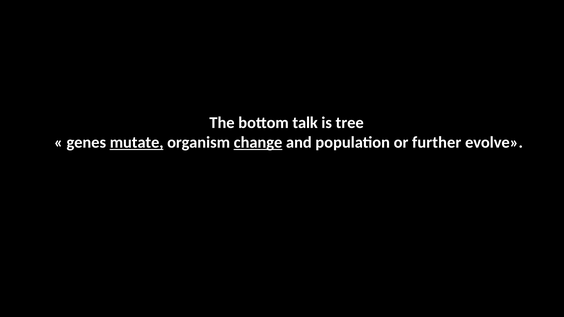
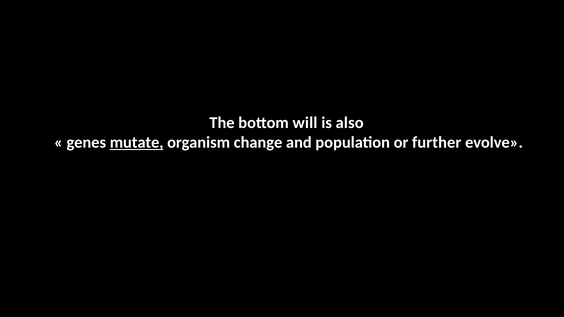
talk: talk -> will (305, 123)
tree: tree -> also (350, 123)
change underline: present -> none (258, 143)
